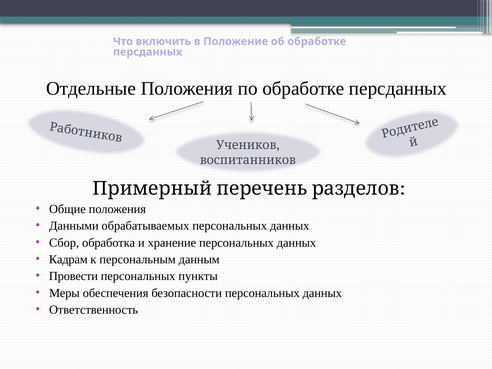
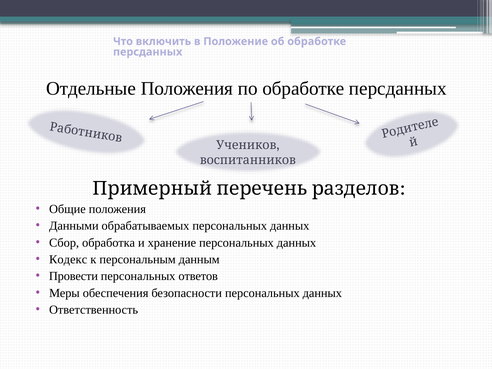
Кадрам: Кадрам -> Кодекс (68, 259)
пункты: пункты -> ответов (198, 276)
